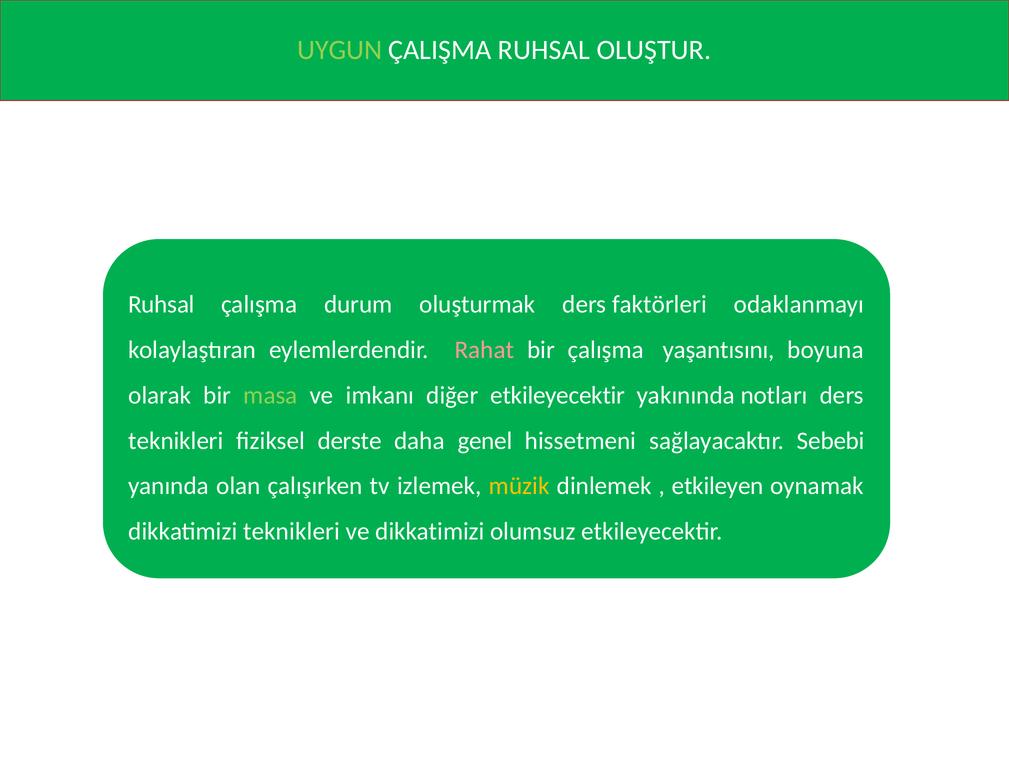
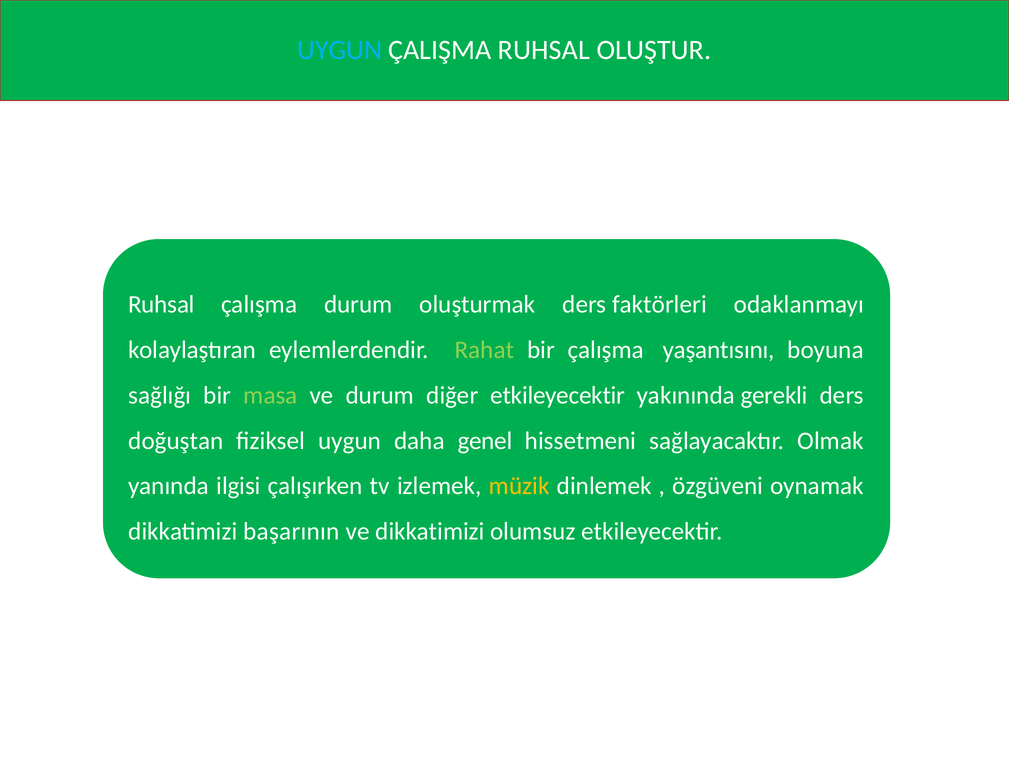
UYGUN colour: light green -> light blue (340, 50)
Rahat colour: pink -> light green (484, 350)
olarak: olarak -> sağlığı (160, 395)
ve imkanı: imkanı -> durum (380, 395)
notları: notları -> gerekli (774, 395)
teknikleri: teknikleri -> doğuştan (176, 441)
fiziksel derste: derste -> uygun (350, 441)
Sebebi: Sebebi -> Olmak (831, 441)
olan: olan -> ilgisi (238, 486)
etkileyen: etkileyen -> özgüveni (718, 486)
dikkatimizi teknikleri: teknikleri -> başarının (292, 531)
